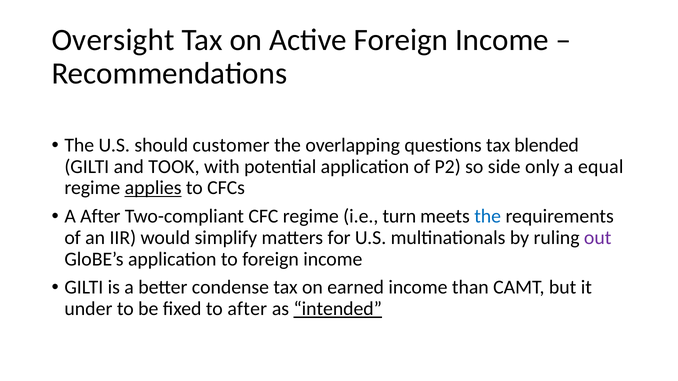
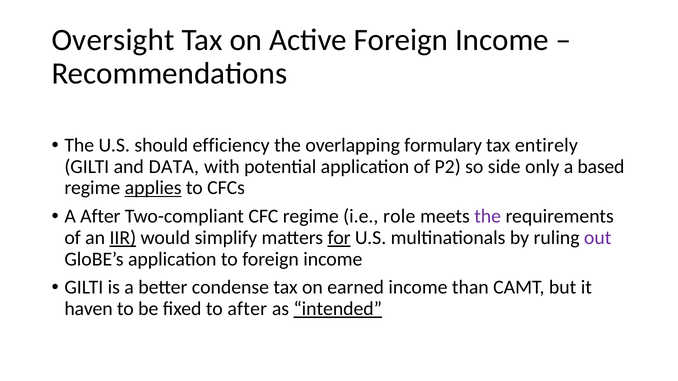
customer: customer -> efficiency (231, 145)
questions: questions -> formulary (443, 145)
blended: blended -> entirely (546, 145)
TOOK: TOOK -> DATA (174, 167)
equal: equal -> based (601, 167)
turn: turn -> role (399, 217)
the colour: blue -> purple (488, 217)
IIR underline: none -> present (123, 238)
for underline: none -> present (339, 238)
under: under -> haven (89, 309)
